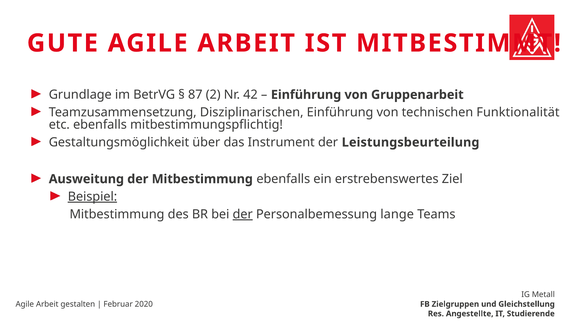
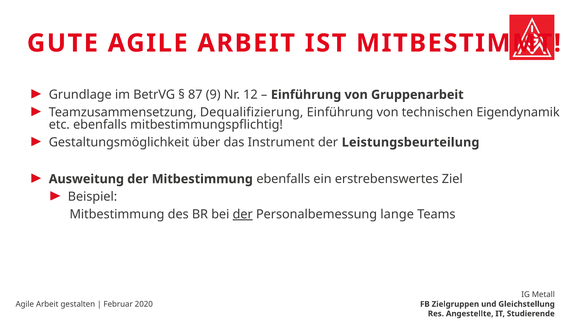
2: 2 -> 9 (213, 95)
42: 42 -> 12 (250, 95)
Disziplinarischen: Disziplinarischen -> Dequalifizierung (252, 112)
Funktionalität: Funktionalität -> Eigendynamik (518, 112)
Beispiel underline: present -> none (92, 196)
